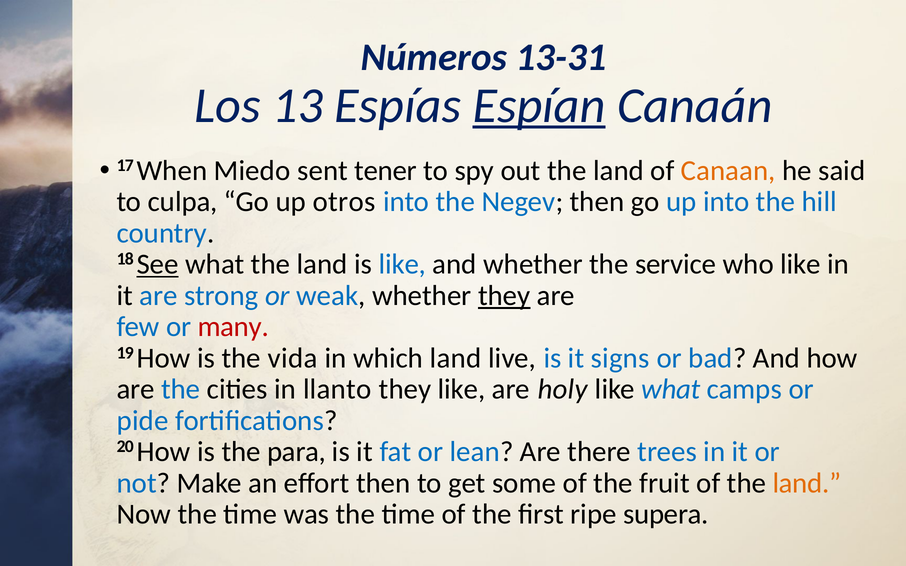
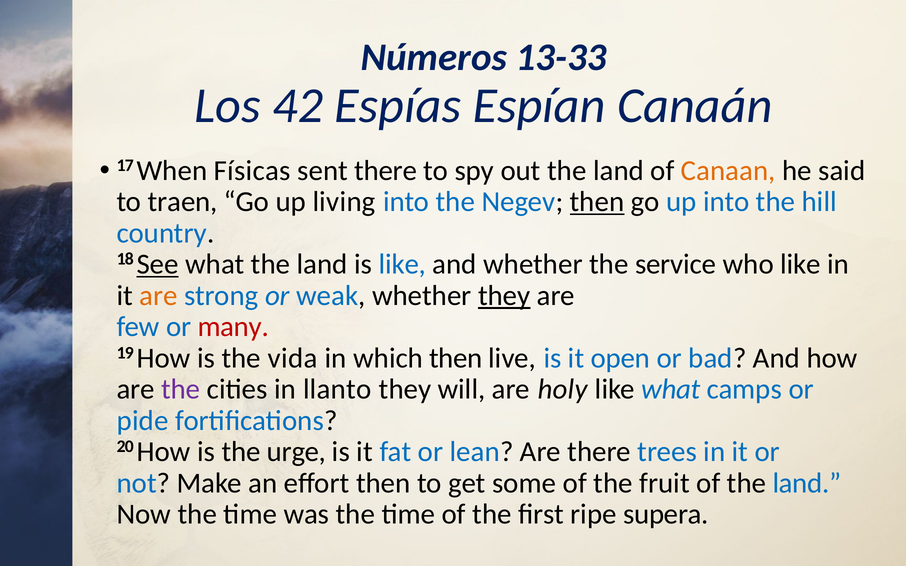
13-31: 13-31 -> 13-33 (561, 57)
13: 13 -> 42 (298, 106)
Espían underline: present -> none (539, 106)
Miedo: Miedo -> Físicas (252, 171)
sent tener: tener -> there (386, 171)
culpa: culpa -> traen (183, 202)
otros: otros -> living (344, 202)
then underline: none -> present (597, 202)
are colour: blue -> orange (158, 296)
which land: land -> then (456, 358)
signs: signs -> open (620, 358)
the colour: blue -> purple (181, 389)
they like: like -> will (462, 389)
para: para -> urge (297, 452)
land colour: orange -> blue (807, 483)
